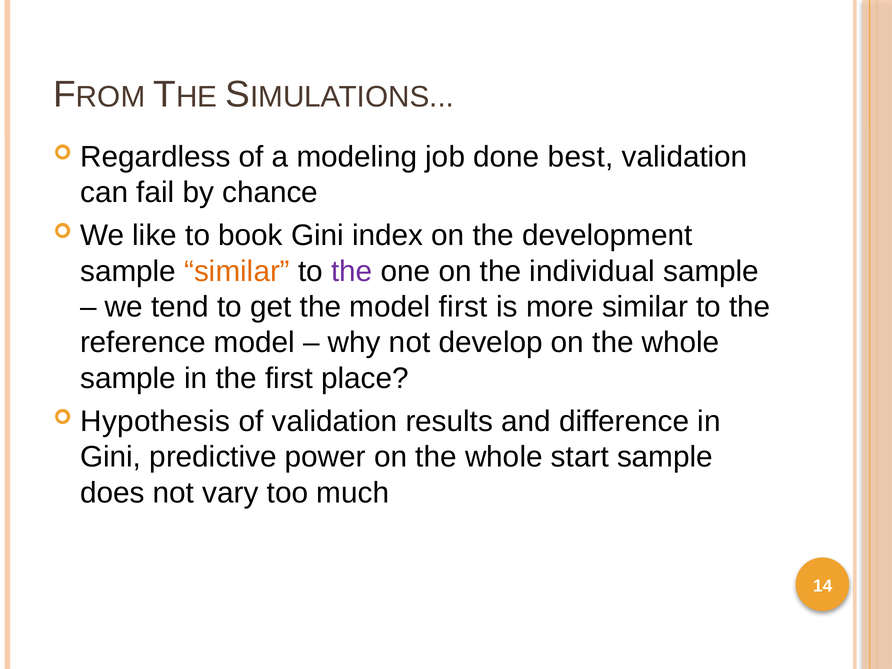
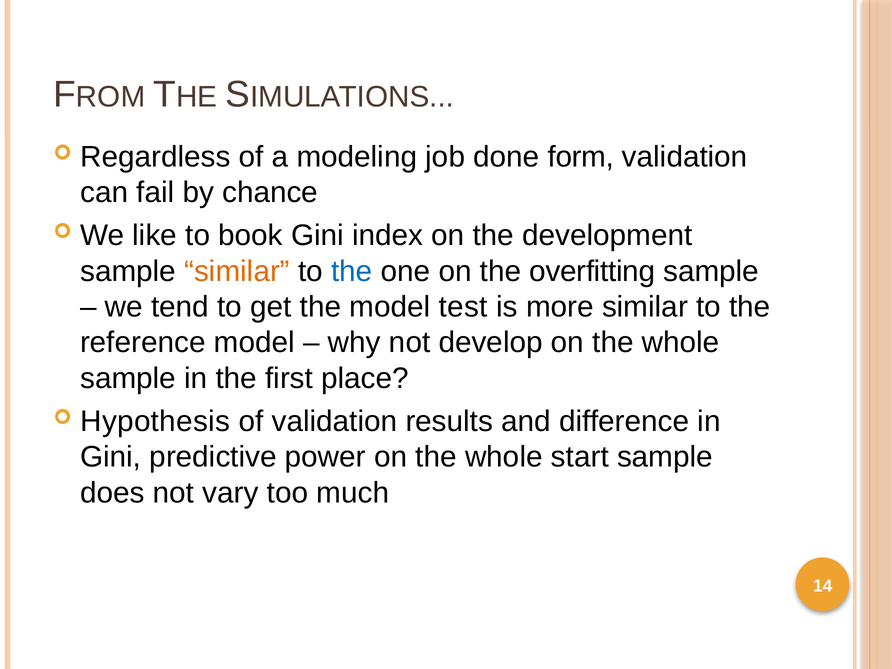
best: best -> form (581, 157)
the colour: purple -> blue (352, 271)
individual: individual -> overfitting (592, 271)
model first: first -> test (463, 307)
